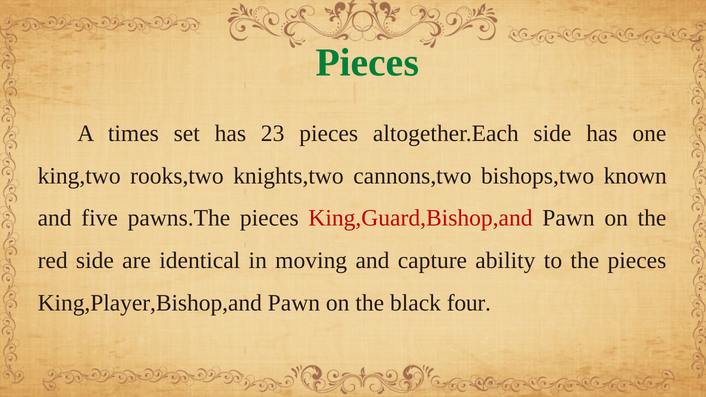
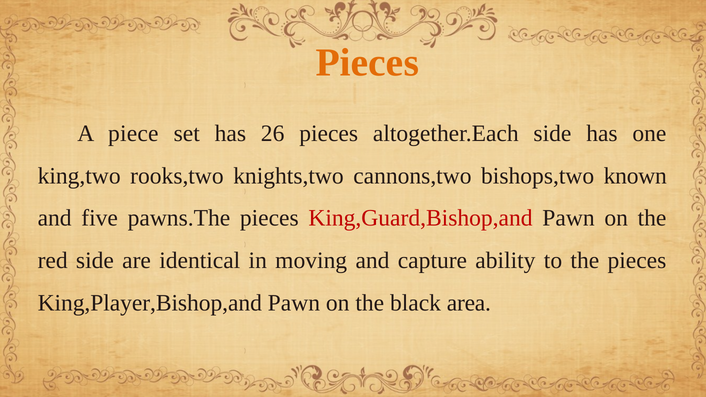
Pieces colour: green -> orange (367, 63)
times: times -> piece (133, 134)
23: 23 -> 26 (273, 134)
four: four -> area (469, 303)
